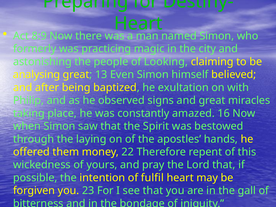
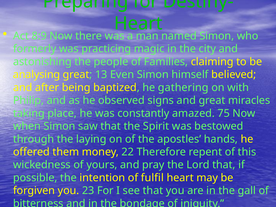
Looking: Looking -> Families (166, 62)
exultation: exultation -> gathering (183, 88)
16: 16 -> 75 (224, 113)
